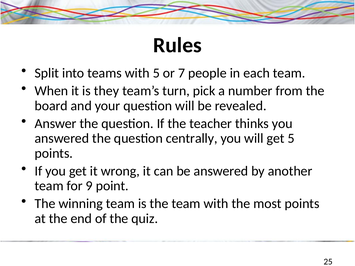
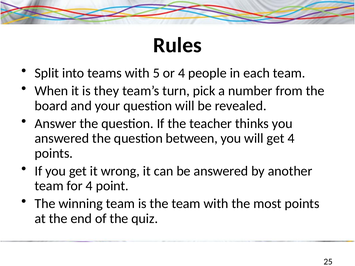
or 7: 7 -> 4 (182, 73)
centrally: centrally -> between (192, 138)
get 5: 5 -> 4 (291, 138)
for 9: 9 -> 4 (89, 186)
